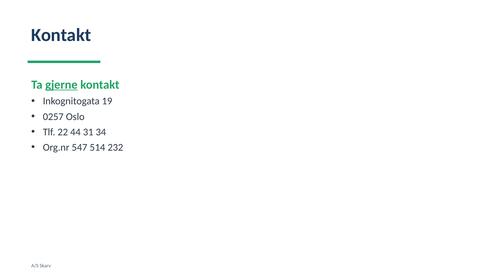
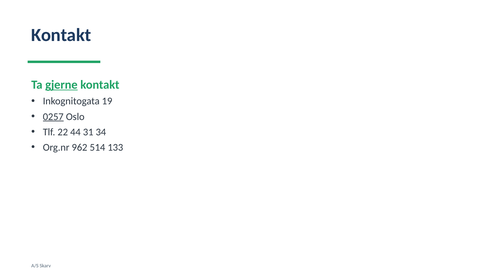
0257 underline: none -> present (53, 117)
547: 547 -> 962 (80, 147)
232: 232 -> 133 (115, 147)
